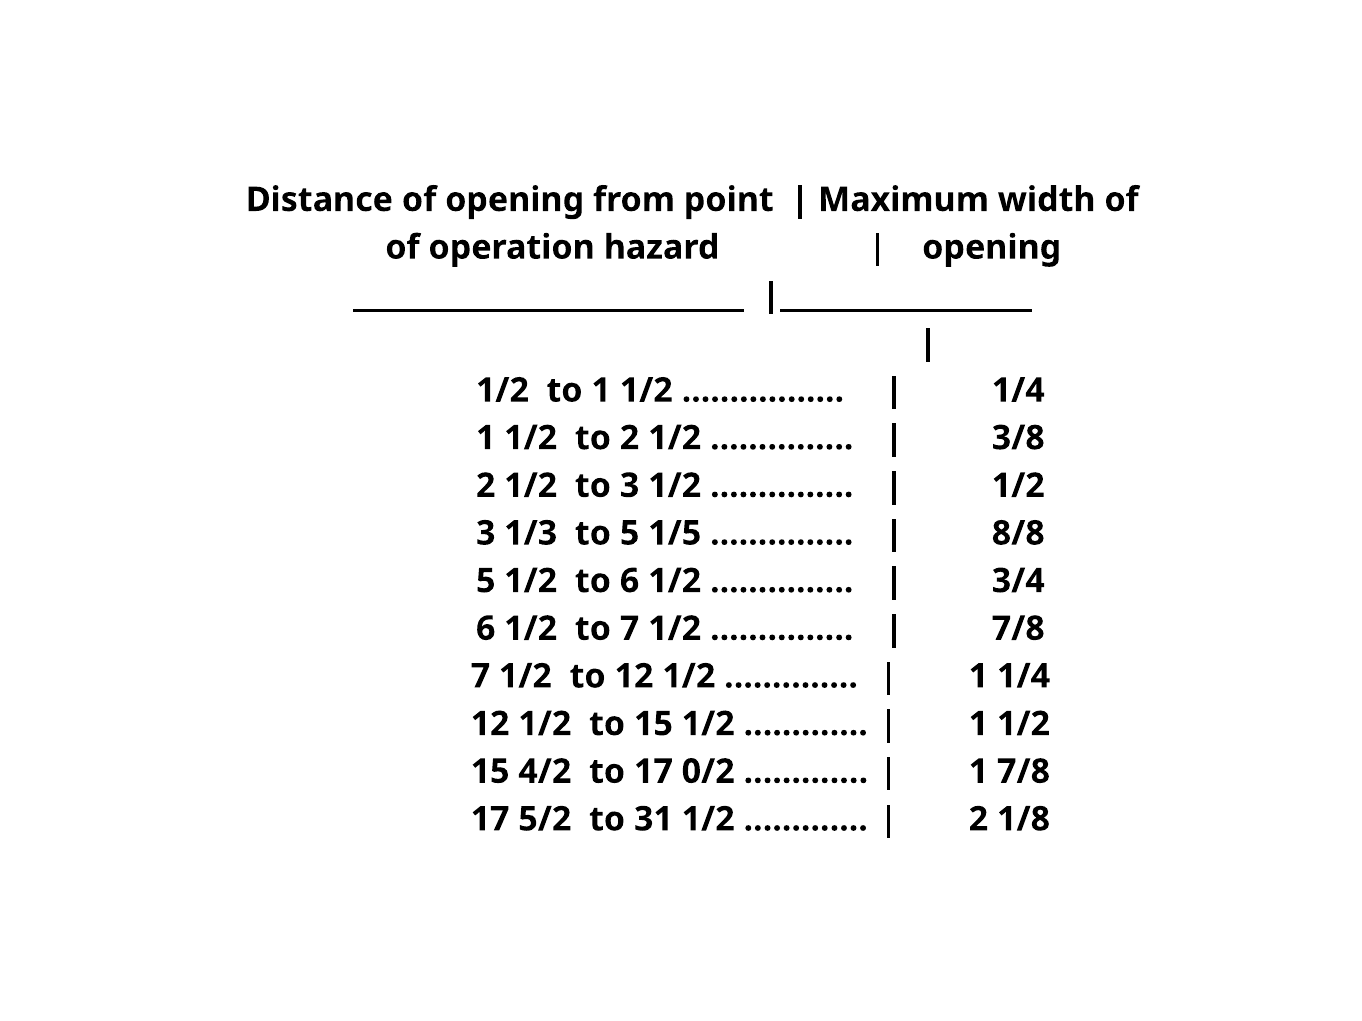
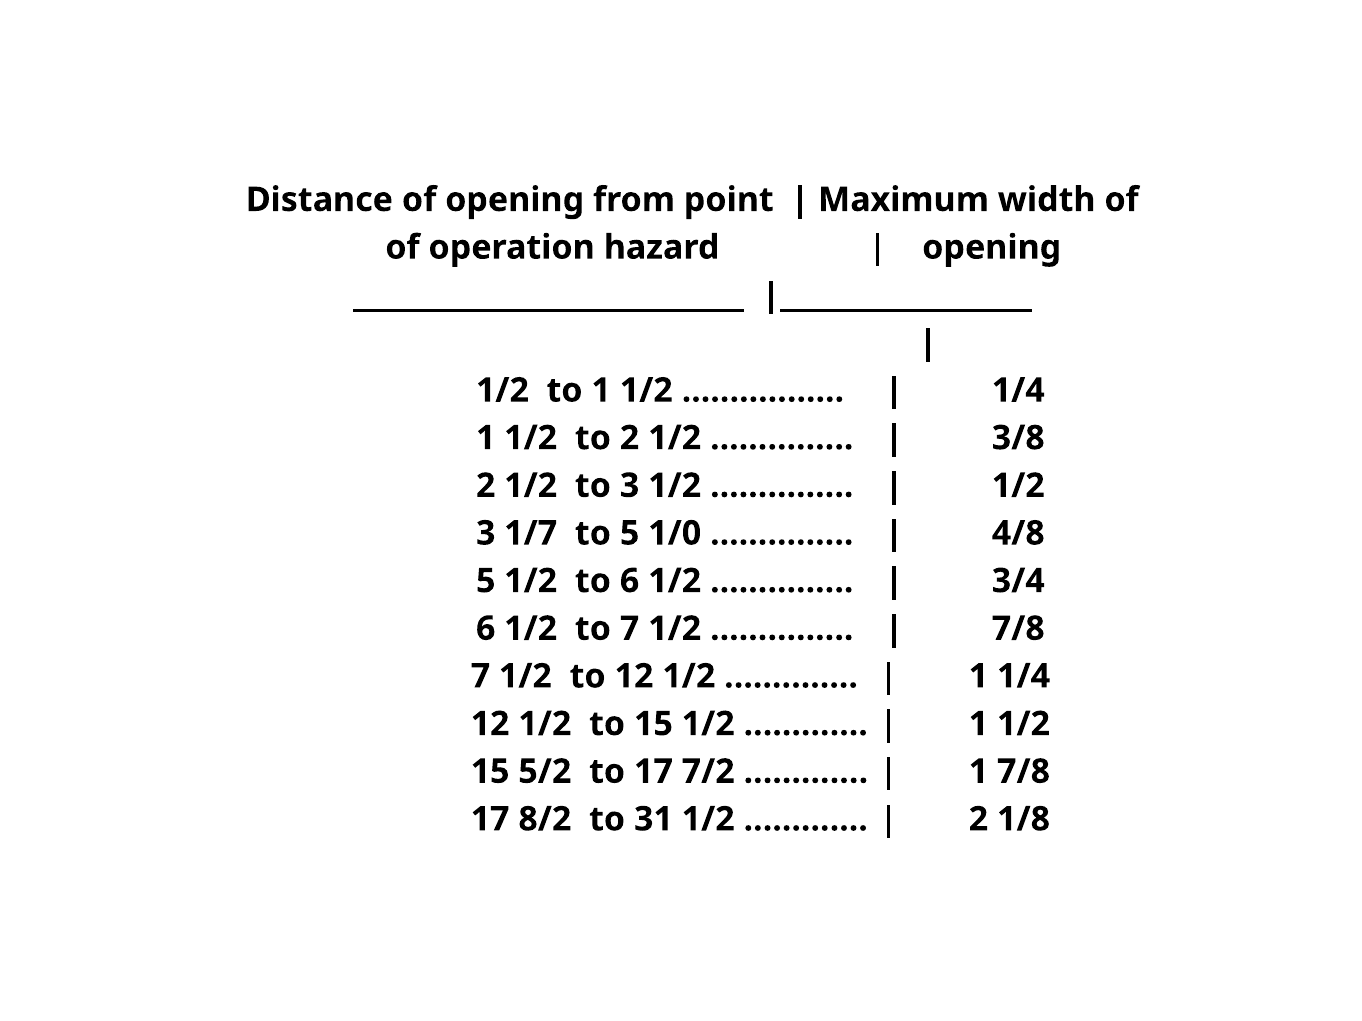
1/3: 1/3 -> 1/7 (531, 534)
1/5: 1/5 -> 1/0 (675, 534)
8/8: 8/8 -> 4/8 (1018, 534)
4/2: 4/2 -> 5/2 (545, 772)
0/2: 0/2 -> 7/2 (708, 772)
5/2: 5/2 -> 8/2 (545, 820)
